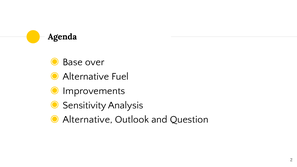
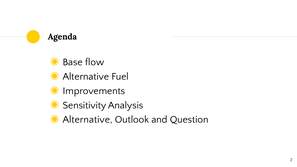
over: over -> flow (95, 62)
